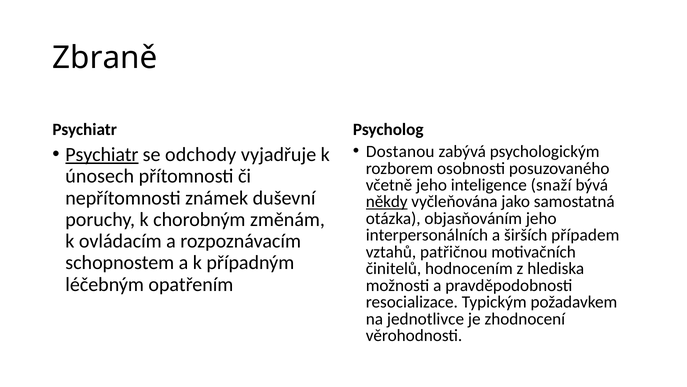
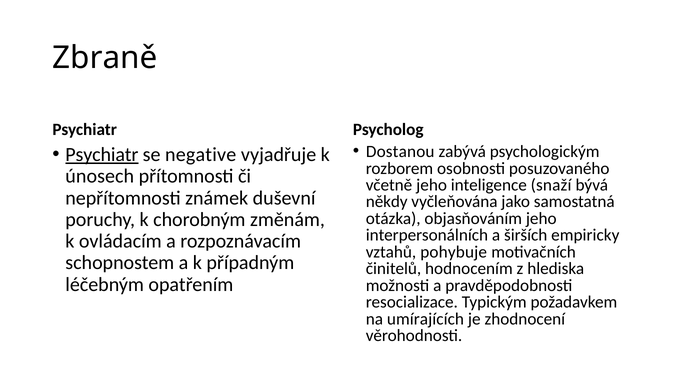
odchody: odchody -> negative (201, 154)
někdy underline: present -> none (387, 202)
případem: případem -> empiricky (585, 235)
patřičnou: patřičnou -> pohybuje (454, 252)
jednotlivce: jednotlivce -> umírajících (425, 318)
